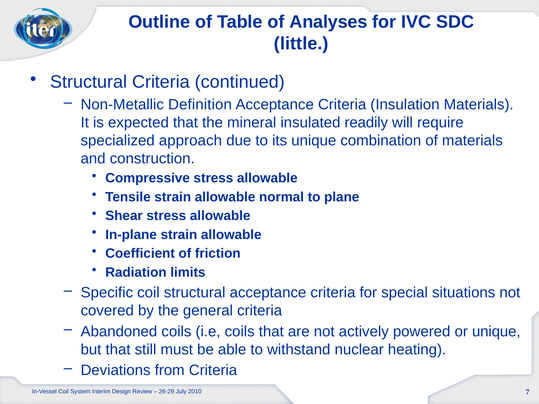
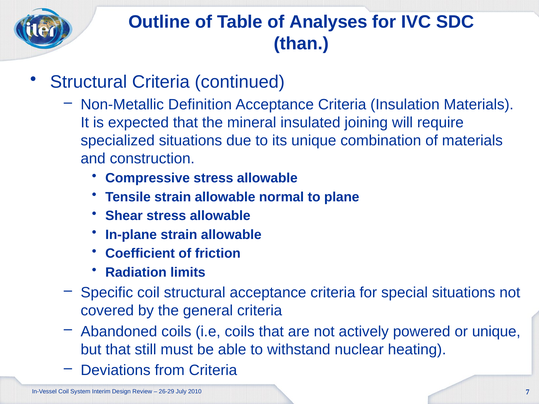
little: little -> than (301, 43)
readily: readily -> joining (366, 123)
specialized approach: approach -> situations (190, 141)
